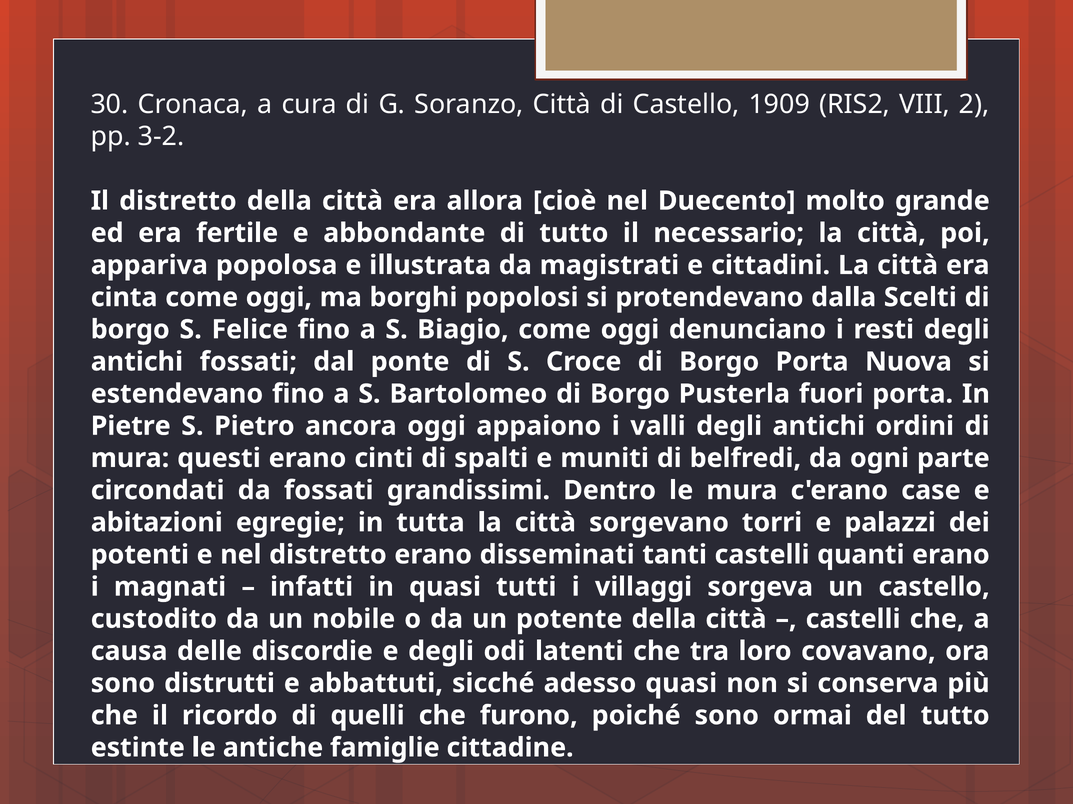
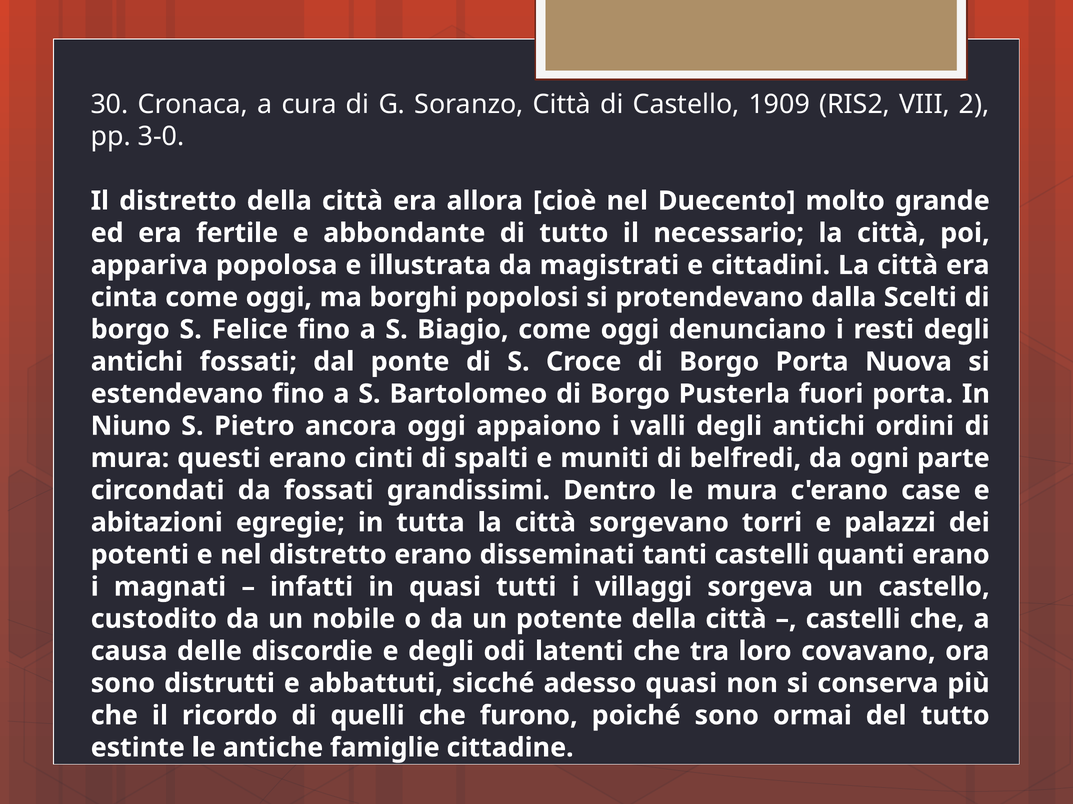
3-2: 3-2 -> 3-0 (161, 137)
Pietre: Pietre -> Niuno (131, 426)
